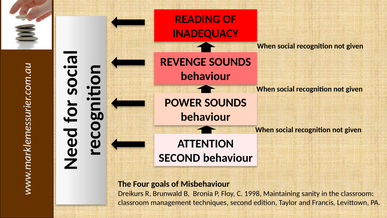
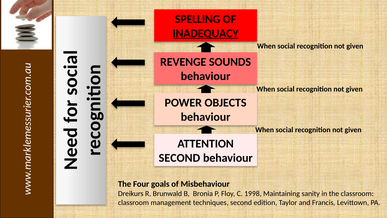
READING: READING -> SPELLING (198, 19)
INADEQUACY underline: none -> present (206, 33)
POWER SOUNDS: SOUNDS -> OBJECTS (226, 103)
